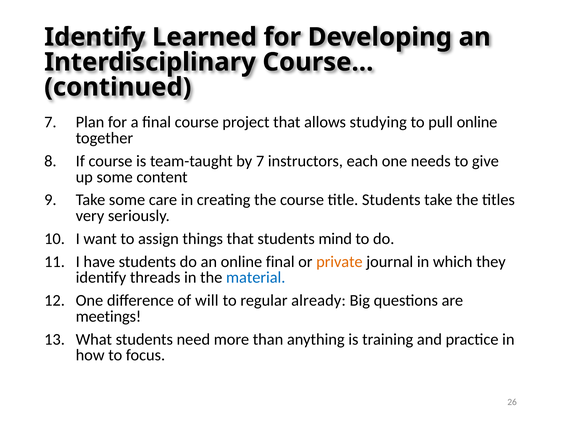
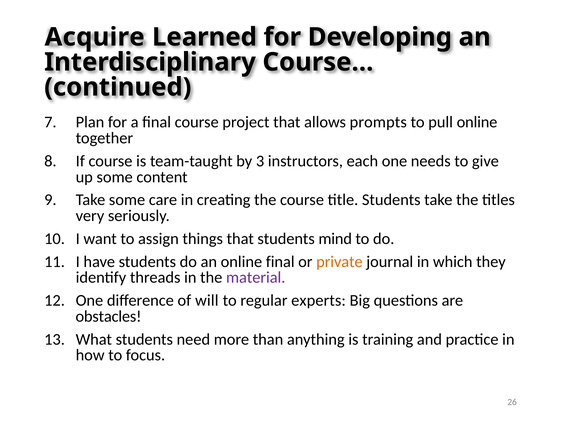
Identify: Identify -> Acquire (95, 37)
studying: studying -> prompts (378, 122)
by 7: 7 -> 3 (260, 161)
material colour: blue -> purple (256, 277)
already: already -> experts (319, 300)
meetings: meetings -> obstacles (108, 316)
